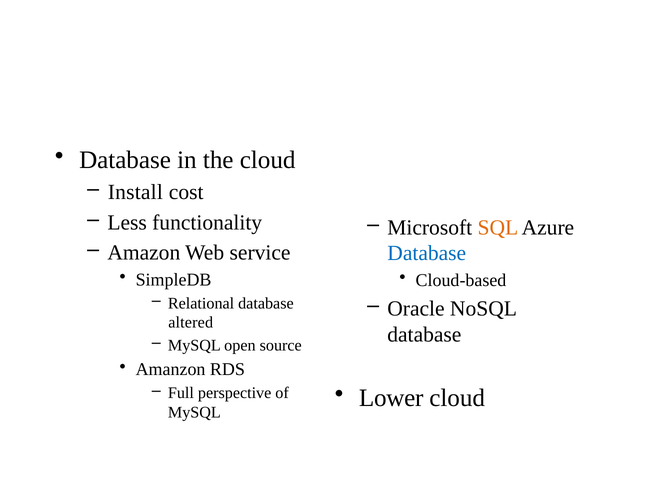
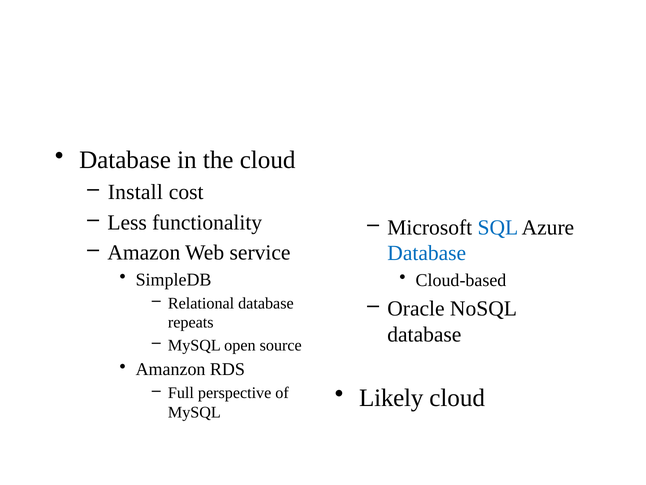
SQL colour: orange -> blue (498, 227)
altered: altered -> repeats (191, 322)
Lower: Lower -> Likely (391, 398)
